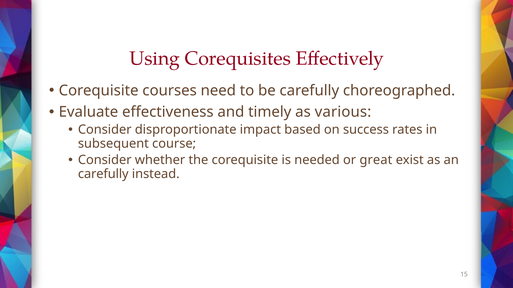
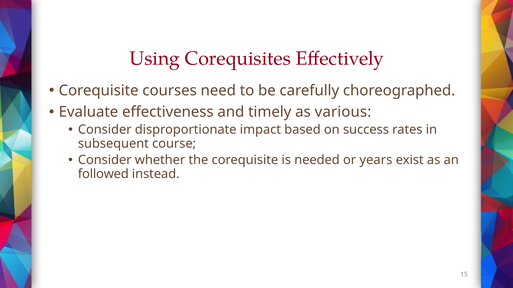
great: great -> years (376, 160)
carefully: carefully -> followed (103, 174)
